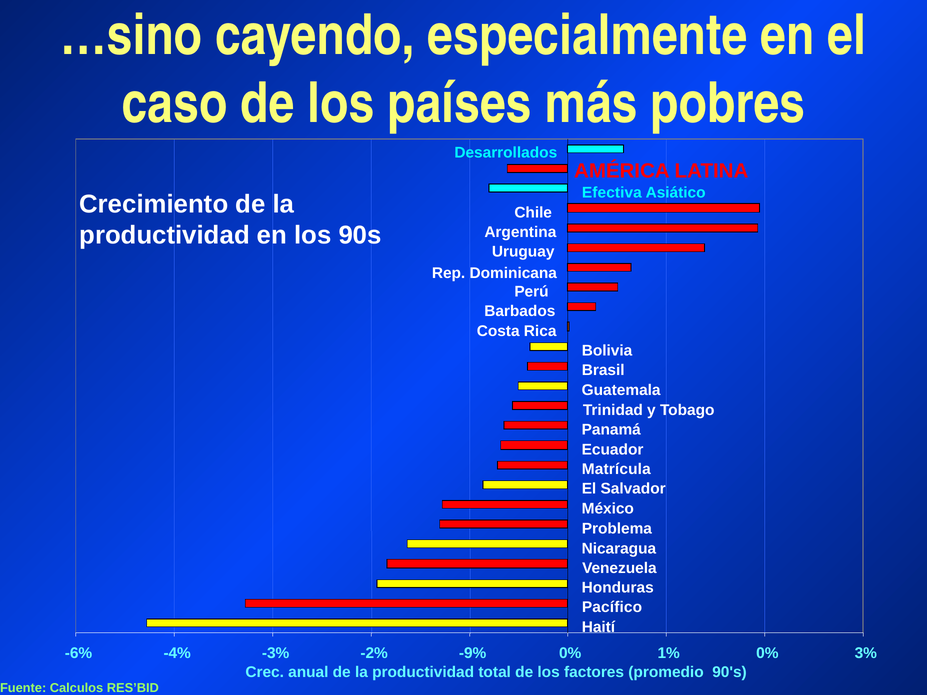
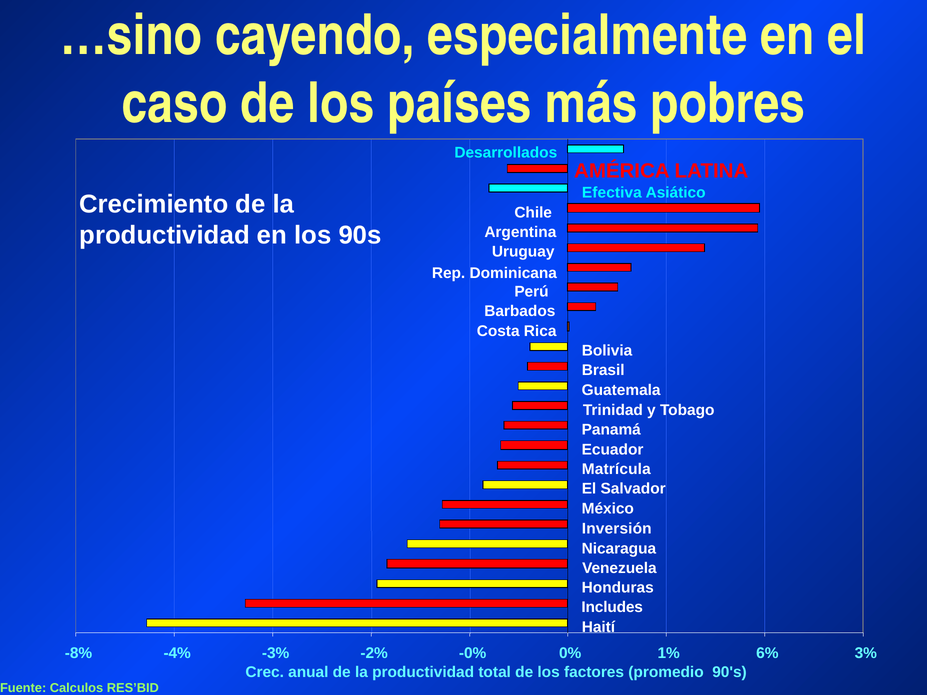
Problema: Problema -> Inversión (617, 529)
Pacífico: Pacífico -> Includes (612, 608)
-6%: -6% -> -8% (79, 653)
-9%: -9% -> -0% (473, 653)
1% 0%: 0% -> 6% (767, 653)
